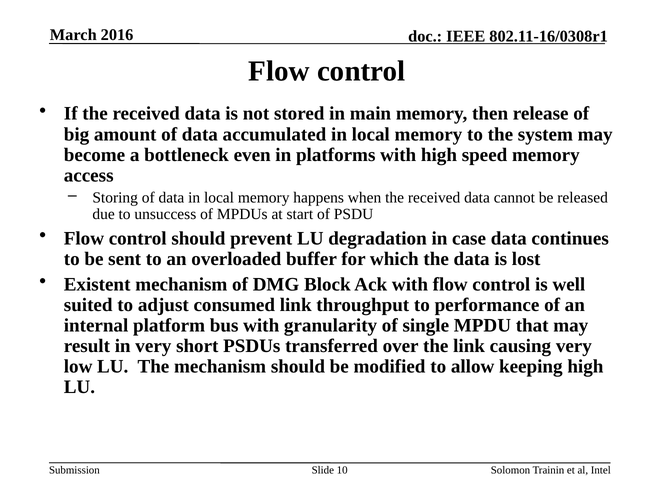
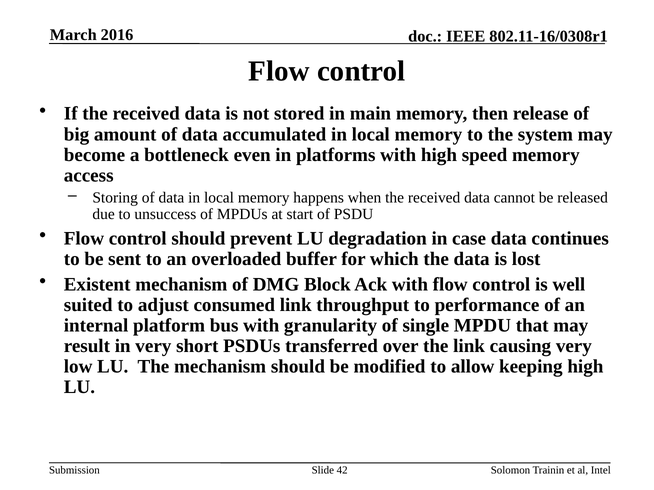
10: 10 -> 42 (342, 470)
